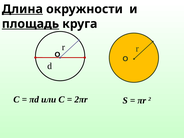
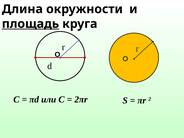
Длина underline: present -> none (22, 9)
